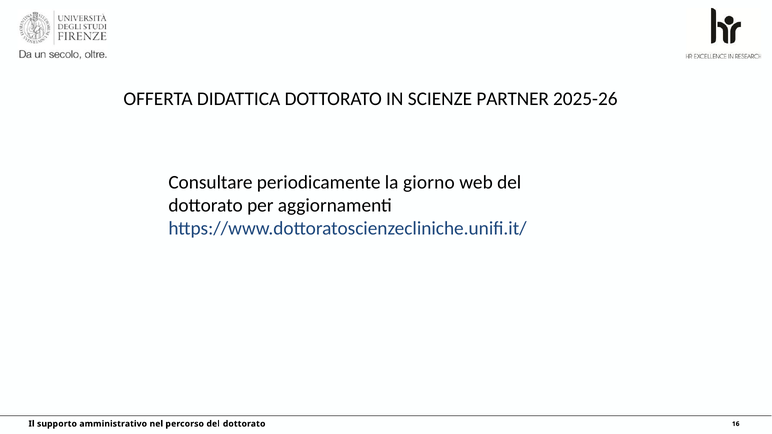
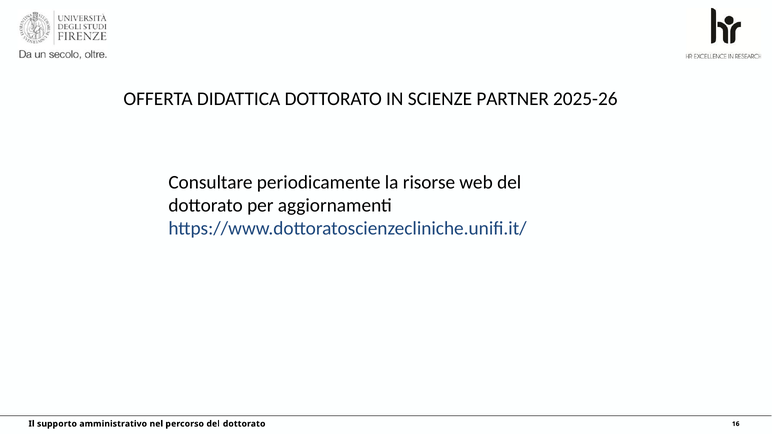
giorno: giorno -> risorse (429, 182)
